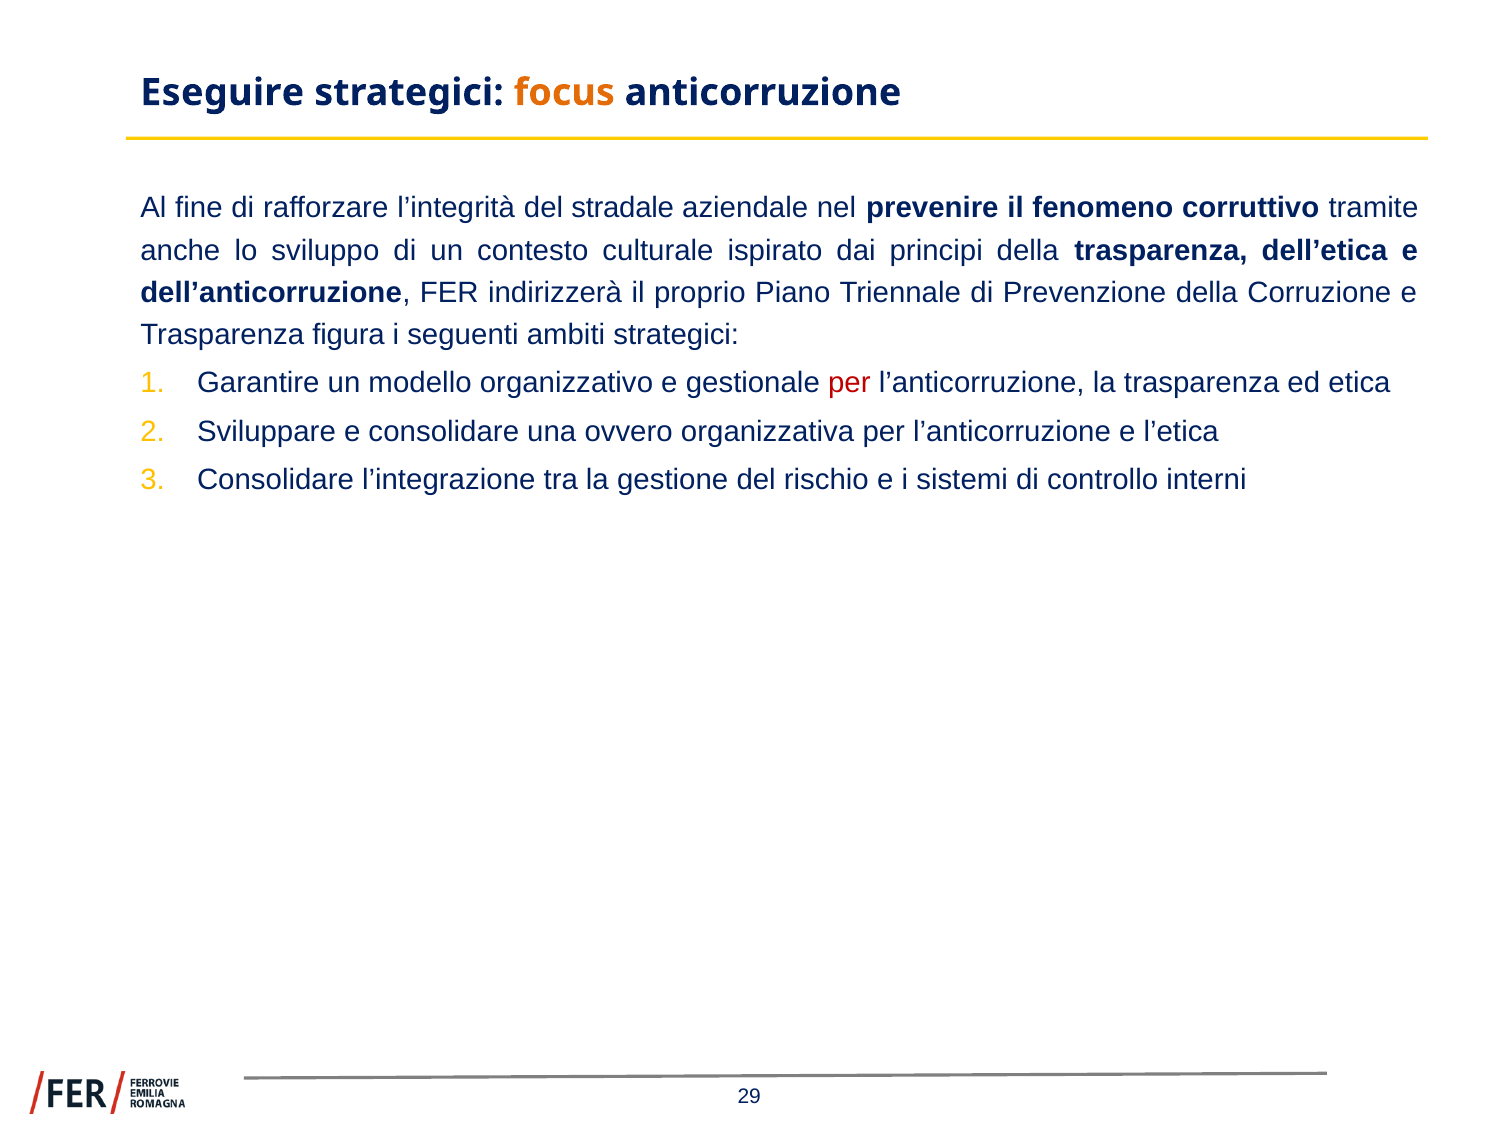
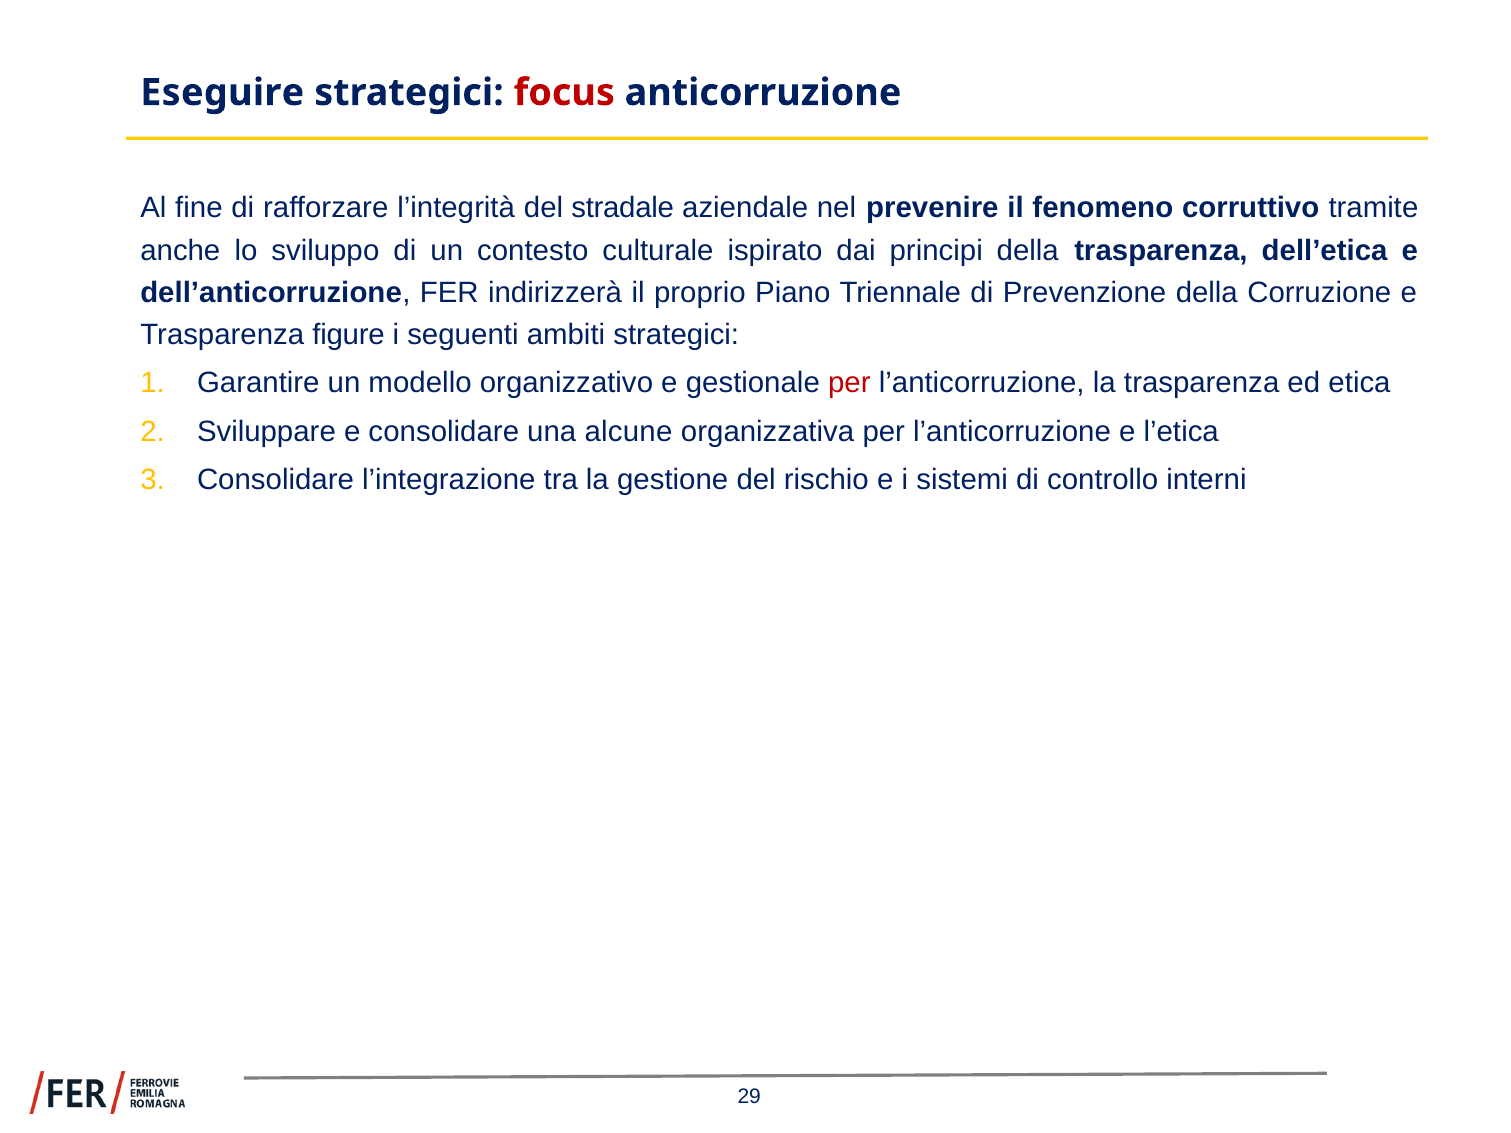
focus colour: orange -> red (564, 93)
figura: figura -> figure (349, 335)
ovvero: ovvero -> alcune (628, 432)
